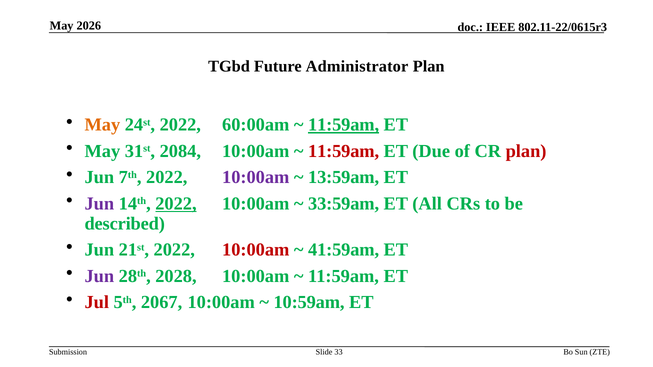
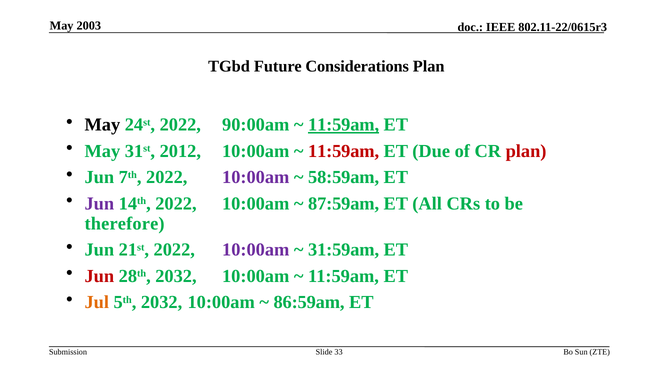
2026: 2026 -> 2003 (89, 26)
Administrator: Administrator -> Considerations (357, 66)
May colour: orange -> black (102, 125)
60:00am: 60:00am -> 90:00am (256, 125)
2084: 2084 -> 2012 (180, 151)
13:59am: 13:59am -> 58:59am (344, 178)
2022 underline: present -> none (176, 204)
33:59am: 33:59am -> 87:59am (344, 204)
described: described -> therefore (125, 224)
10:00am colour: red -> purple (256, 250)
41:59am: 41:59am -> 31:59am (344, 250)
Jun colour: purple -> red (99, 276)
28th 2028: 2028 -> 2032 (176, 276)
Jul colour: red -> orange (97, 302)
5th 2067: 2067 -> 2032 (162, 302)
10:59am: 10:59am -> 86:59am (309, 302)
